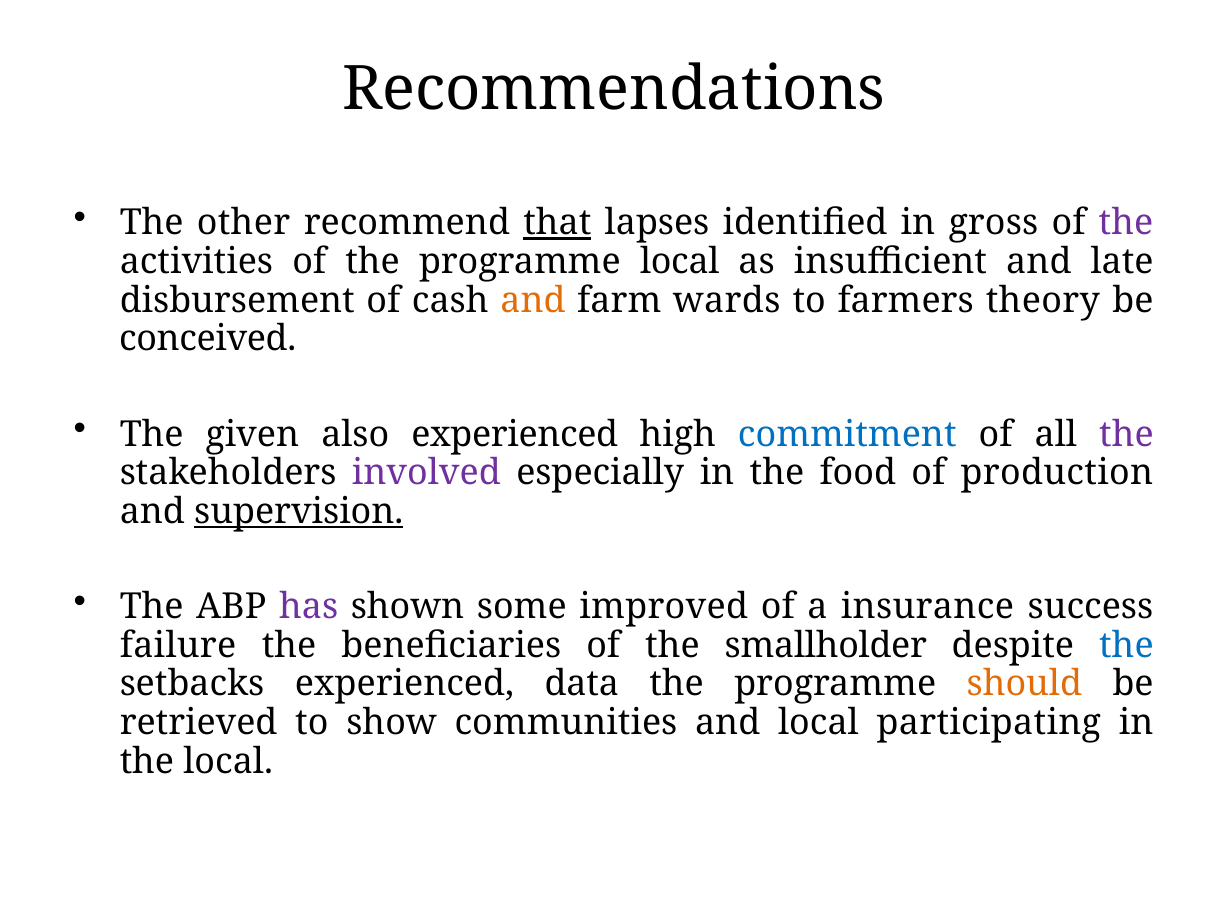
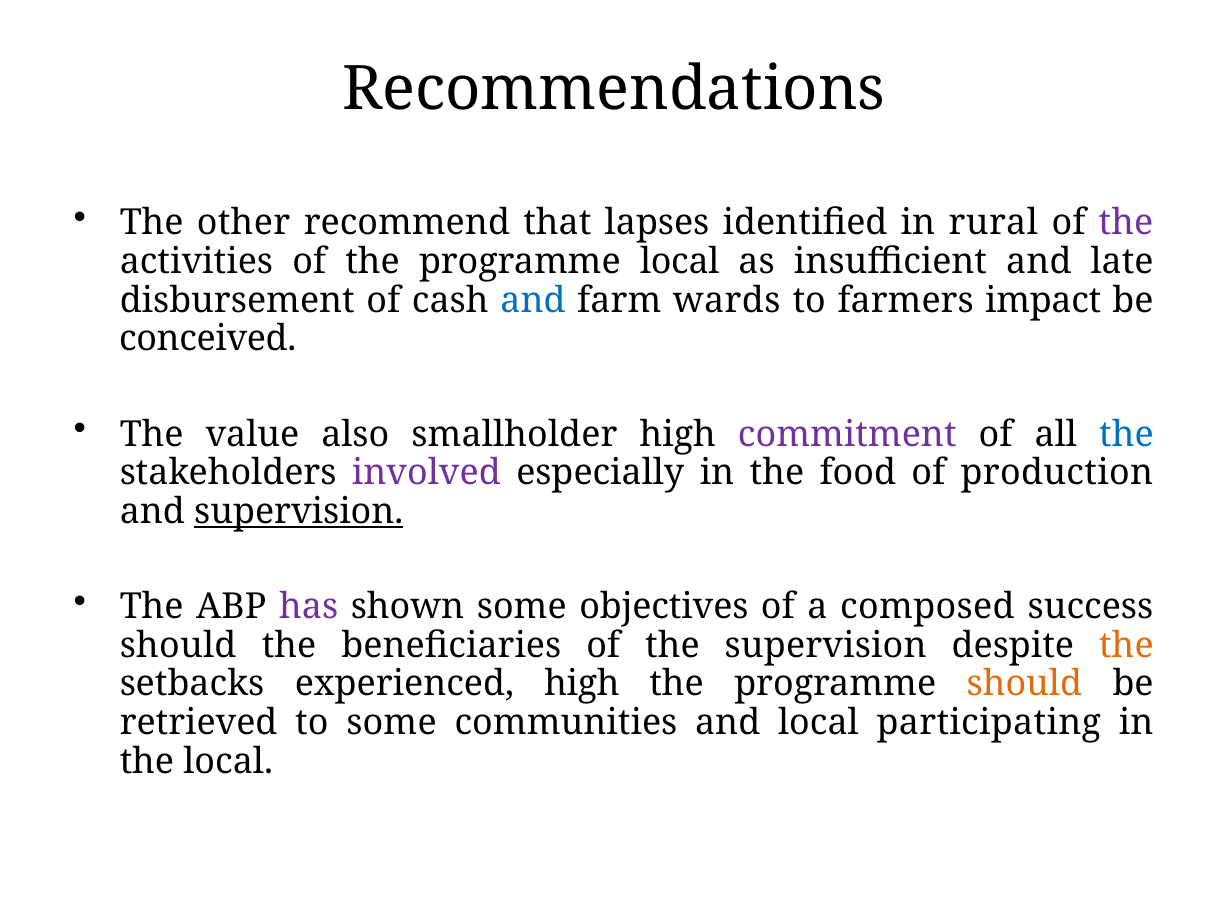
that underline: present -> none (557, 223)
gross: gross -> rural (993, 223)
and colour: orange -> blue (533, 300)
theory: theory -> impact (1043, 300)
given: given -> value (252, 434)
also experienced: experienced -> smallholder (514, 434)
commitment colour: blue -> purple (847, 434)
the colour: purple -> blue (1126, 434)
improved: improved -> objectives (664, 607)
insurance: insurance -> composed (927, 607)
failure: failure -> should (178, 645)
the smallholder: smallholder -> supervision (826, 645)
the colour: blue -> orange (1126, 645)
experienced data: data -> high (582, 684)
to show: show -> some (391, 723)
